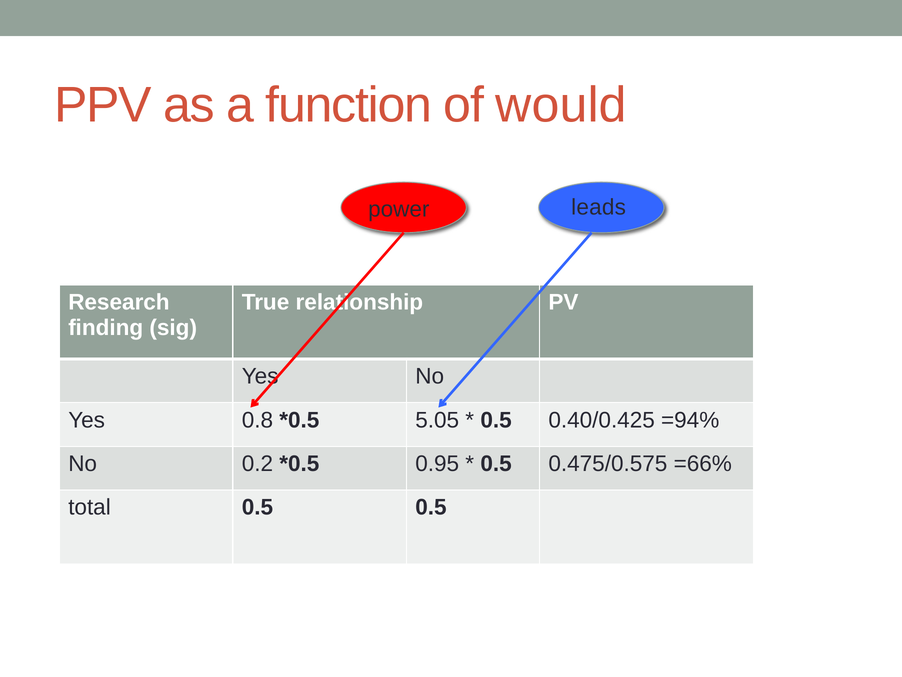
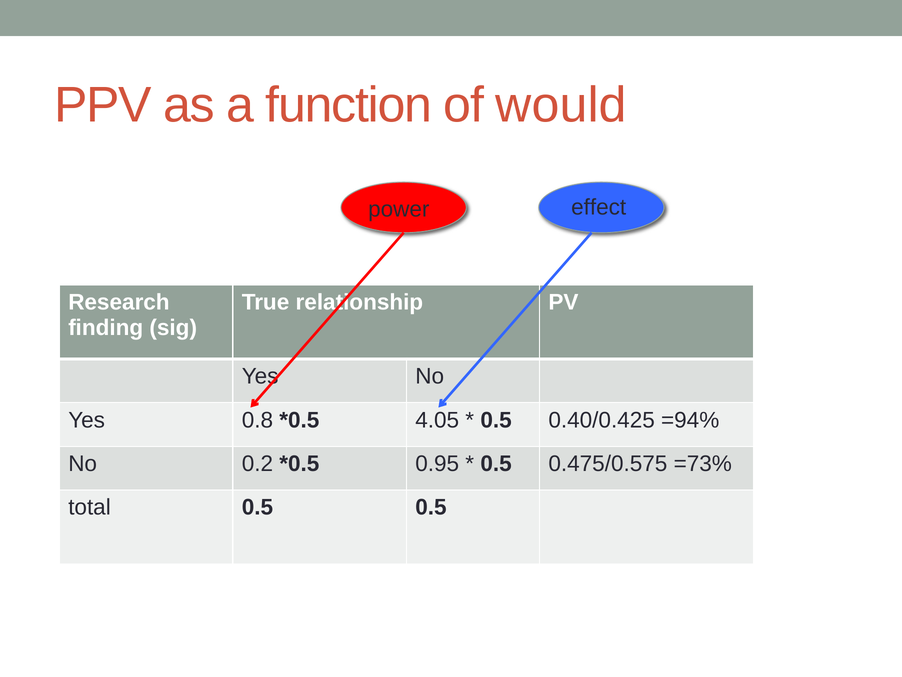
leads: leads -> effect (599, 207)
5.05: 5.05 -> 4.05 (437, 420)
=66%: =66% -> =73% (703, 463)
